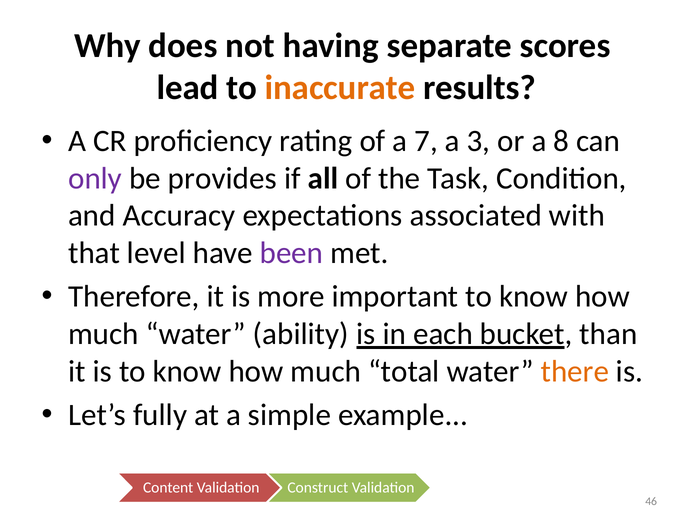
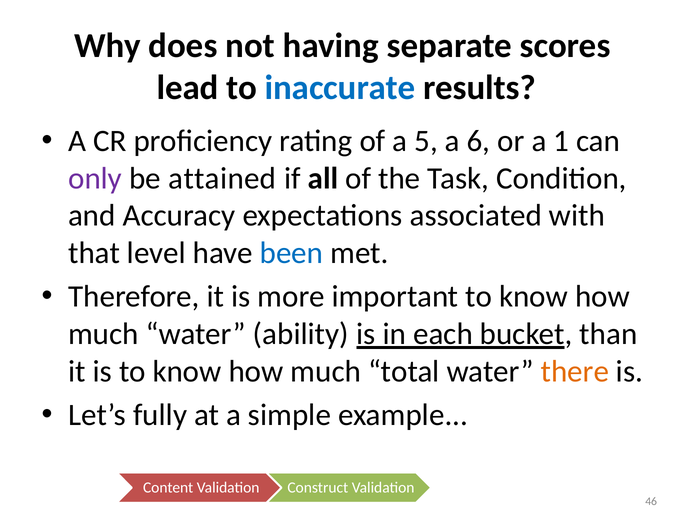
inaccurate colour: orange -> blue (340, 87)
7: 7 -> 5 (426, 141)
3: 3 -> 6 (478, 141)
8: 8 -> 1 (561, 141)
provides: provides -> attained (222, 178)
been colour: purple -> blue (291, 253)
